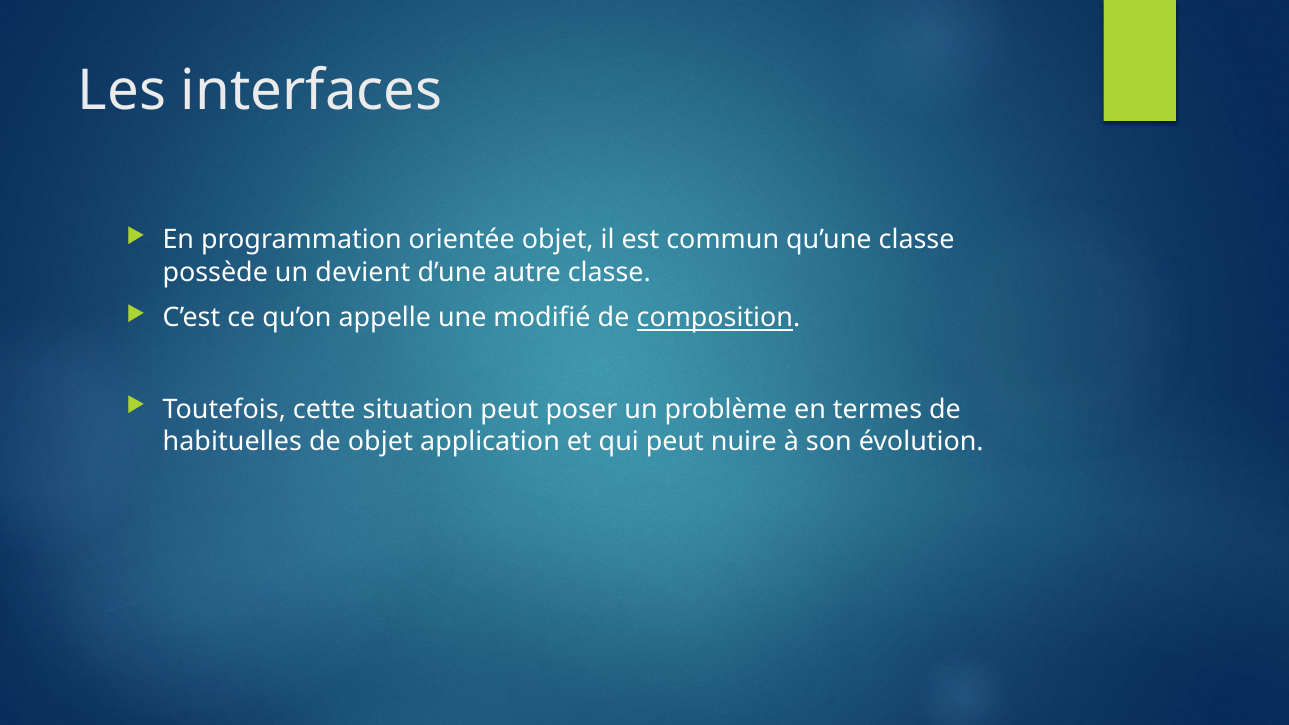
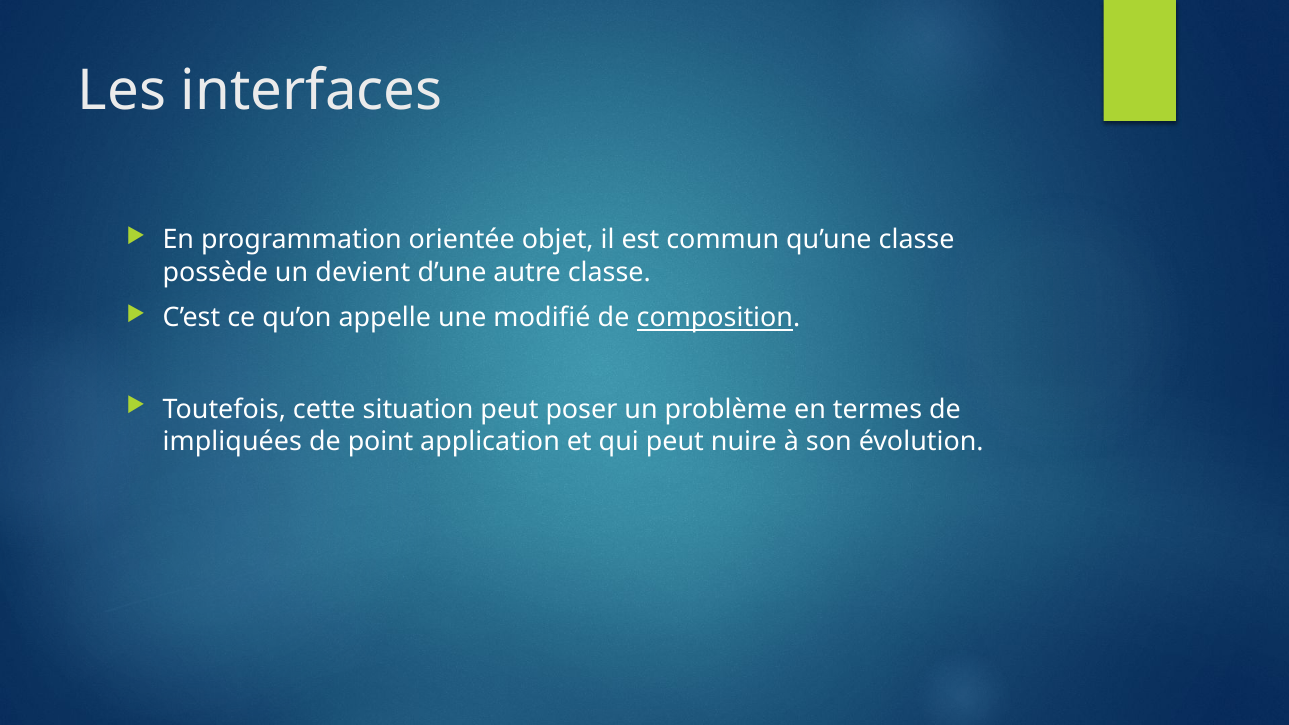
habituelles: habituelles -> impliquées (232, 442)
de objet: objet -> point (381, 442)
